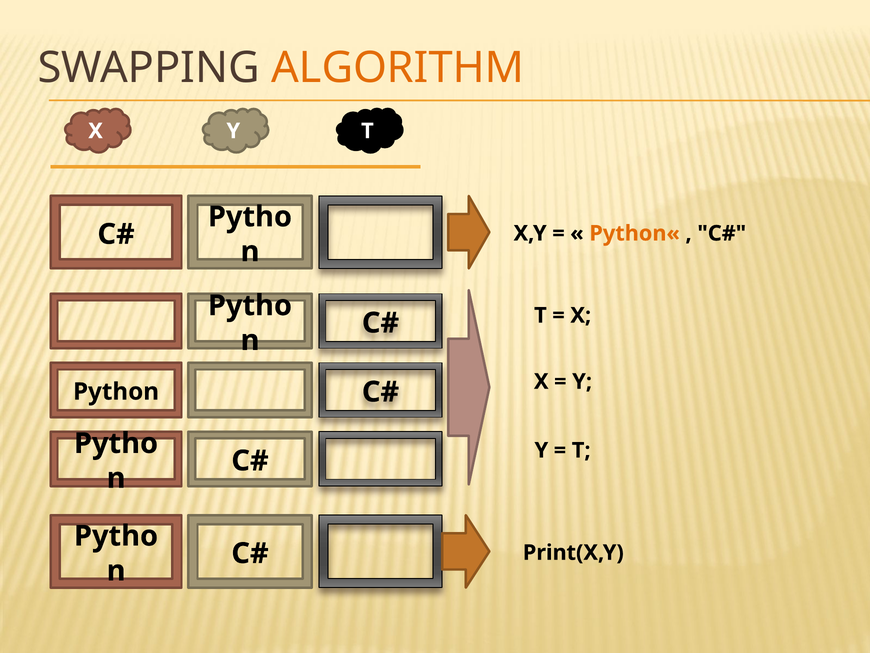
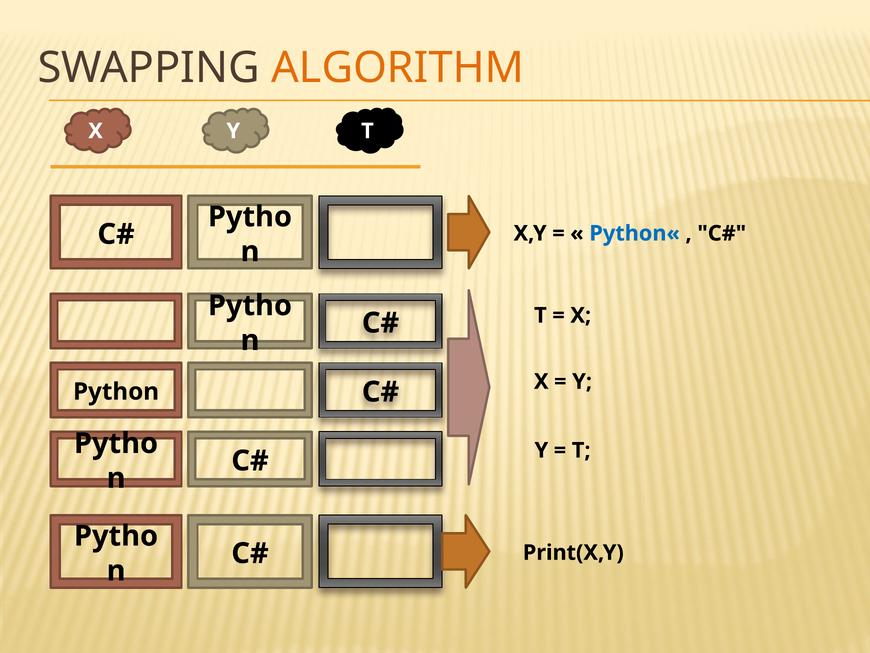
Python« colour: orange -> blue (635, 233)
